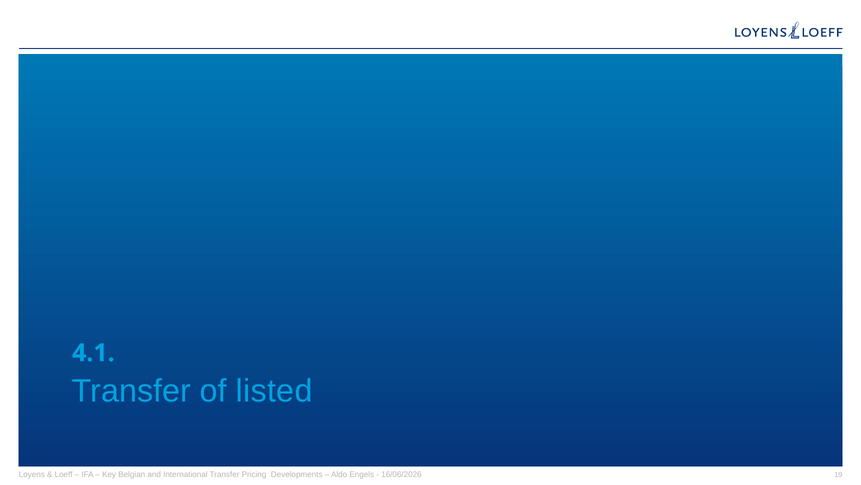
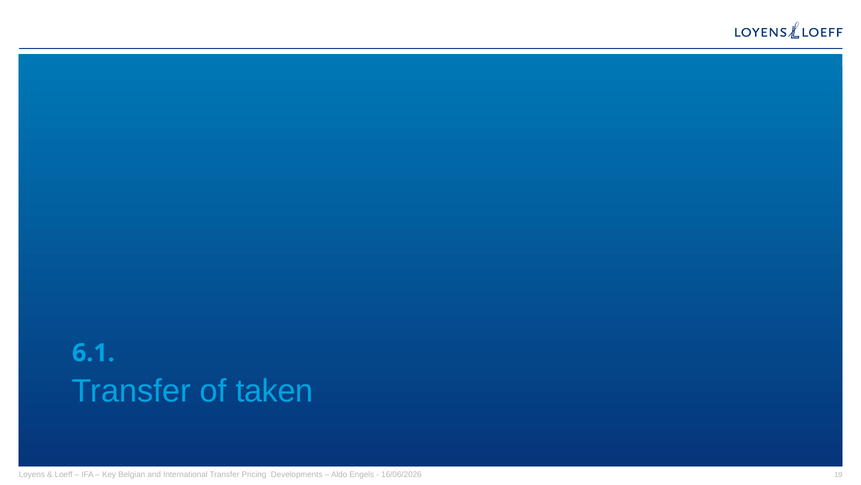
4.1: 4.1 -> 6.1 (93, 352)
listed: listed -> taken (274, 390)
